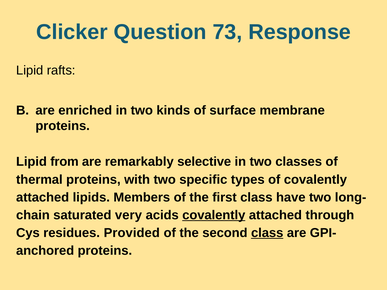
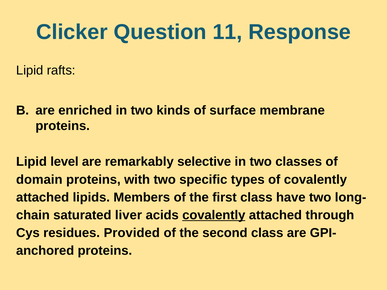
73: 73 -> 11 (227, 32)
from: from -> level (64, 162)
thermal: thermal -> domain (39, 180)
very: very -> liver (128, 215)
class underline: present -> none (267, 233)
